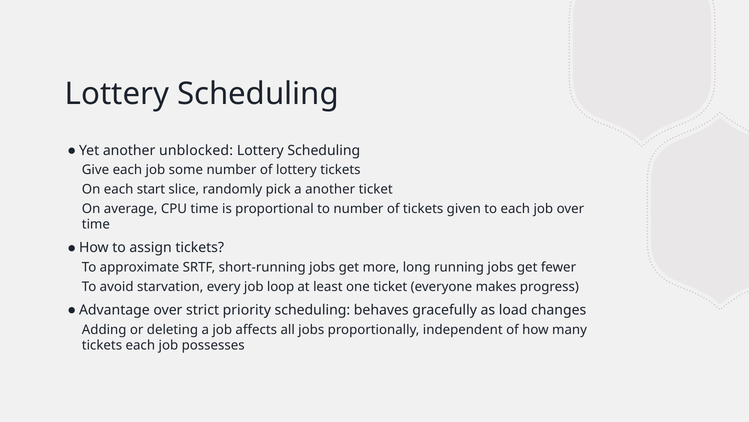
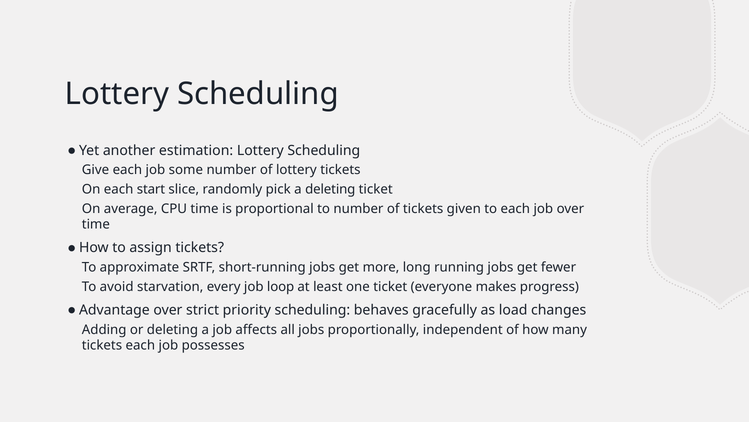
unblocked: unblocked -> estimation (196, 150)
a another: another -> deleting (330, 189)
